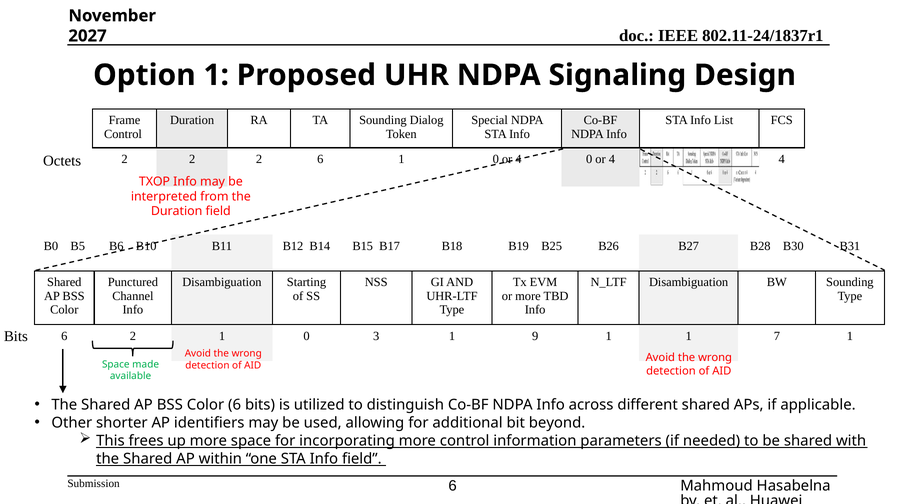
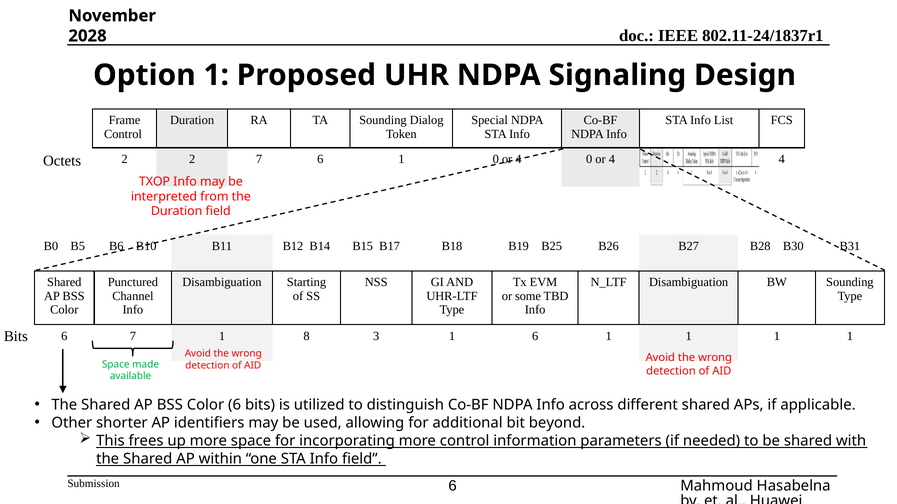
2027: 2027 -> 2028 (88, 36)
2: 2 -> 7 (259, 159)
or more: more -> some (528, 296)
6 2: 2 -> 7 (133, 336)
0: 0 -> 8 (307, 336)
1 9: 9 -> 6 (535, 336)
7: 7 -> 1 (777, 336)
